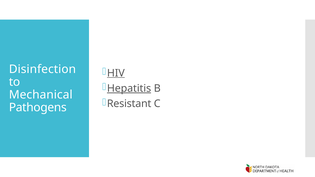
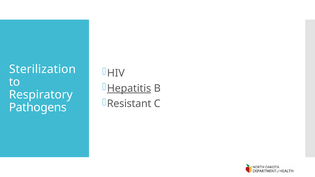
Disinfection: Disinfection -> Sterilization (42, 69)
HIV underline: present -> none (116, 73)
Mechanical: Mechanical -> Respiratory (41, 95)
